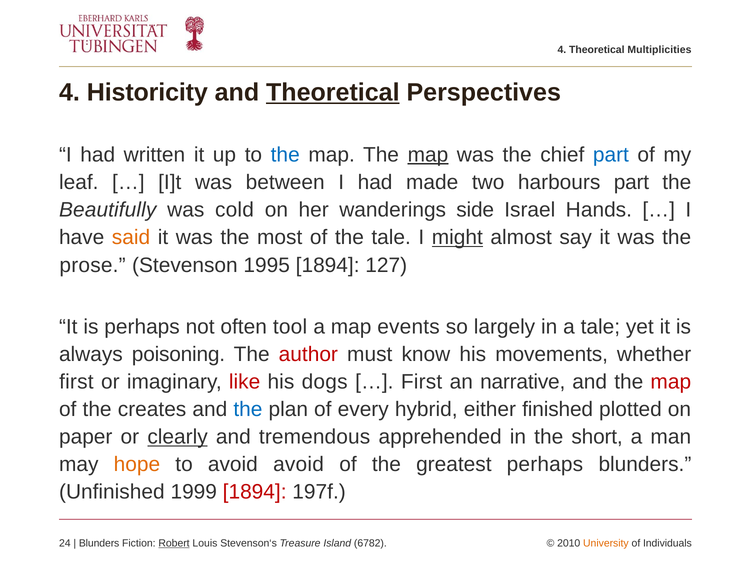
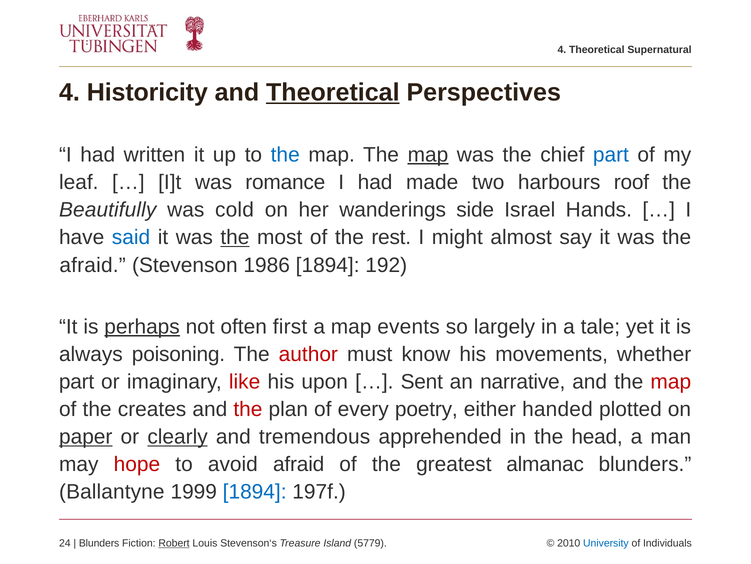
Multiplicities: Multiplicities -> Supernatural (660, 50)
between: between -> romance (285, 182)
harbours part: part -> roof (631, 182)
said colour: orange -> blue (131, 237)
the underline: none -> present (235, 237)
the tale: tale -> rest (391, 237)
might underline: present -> none (457, 237)
prose: prose -> afraid (93, 265)
1995: 1995 -> 1986 (267, 265)
127: 127 -> 192 (386, 265)
perhaps underline: none -> present (142, 326)
tool: tool -> first (290, 326)
first: first -> part (77, 381)
dogs: dogs -> upon (325, 381)
First: First -> Sent (422, 381)
the colour: blue -> red (248, 409)
hybrid: hybrid -> poetry (426, 409)
finished: finished -> handed (557, 409)
paper underline: none -> present (86, 436)
short: short -> head (597, 436)
hope colour: orange -> red (137, 464)
avoid avoid: avoid -> afraid (299, 464)
greatest perhaps: perhaps -> almanac (545, 464)
Unfinished: Unfinished -> Ballantyne (112, 491)
1894 colour: red -> blue (255, 491)
6782: 6782 -> 5779 (370, 542)
University colour: orange -> blue (606, 542)
